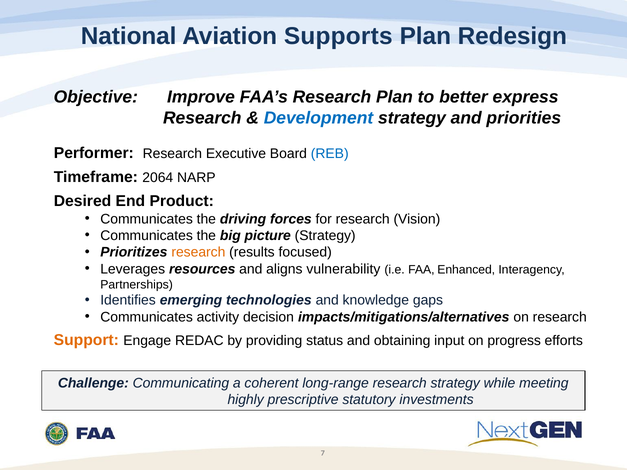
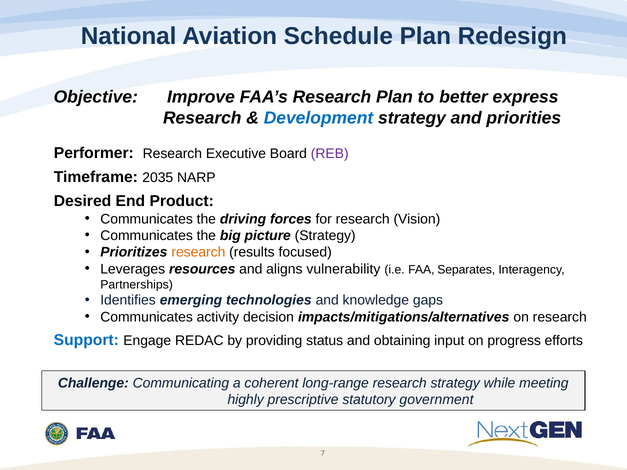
Supports: Supports -> Schedule (338, 36)
REB colour: blue -> purple (330, 154)
2064: 2064 -> 2035 (158, 178)
Enhanced: Enhanced -> Separates (466, 270)
Support colour: orange -> blue (86, 340)
investments: investments -> government (436, 400)
